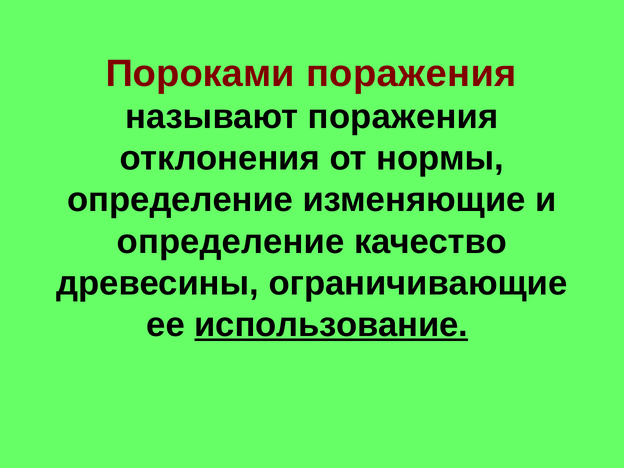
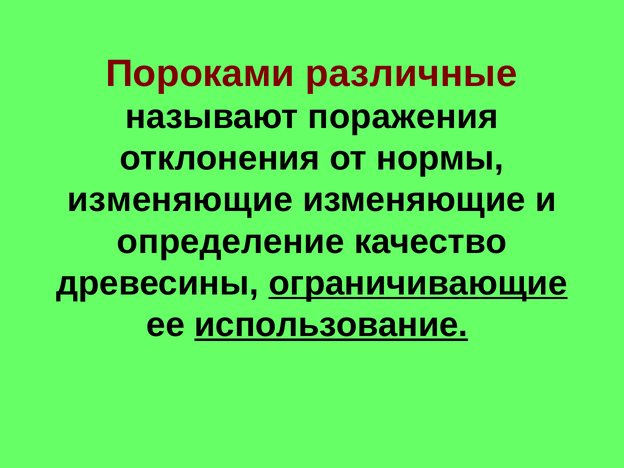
Пороками поражения: поражения -> различные (411, 73)
определение: определение -> изменяющие (180, 200)
ограничивающие underline: none -> present (418, 283)
